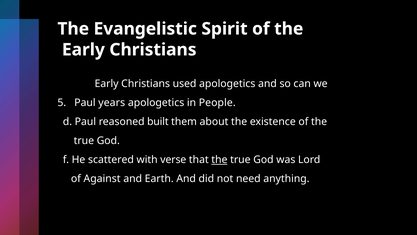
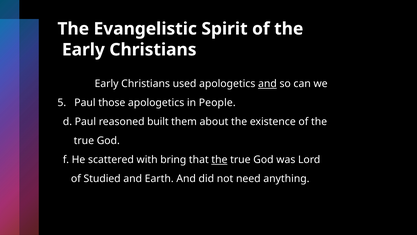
and underline: none -> present (267, 84)
years: years -> those (112, 103)
verse: verse -> bring (173, 160)
Against: Against -> Studied (102, 178)
